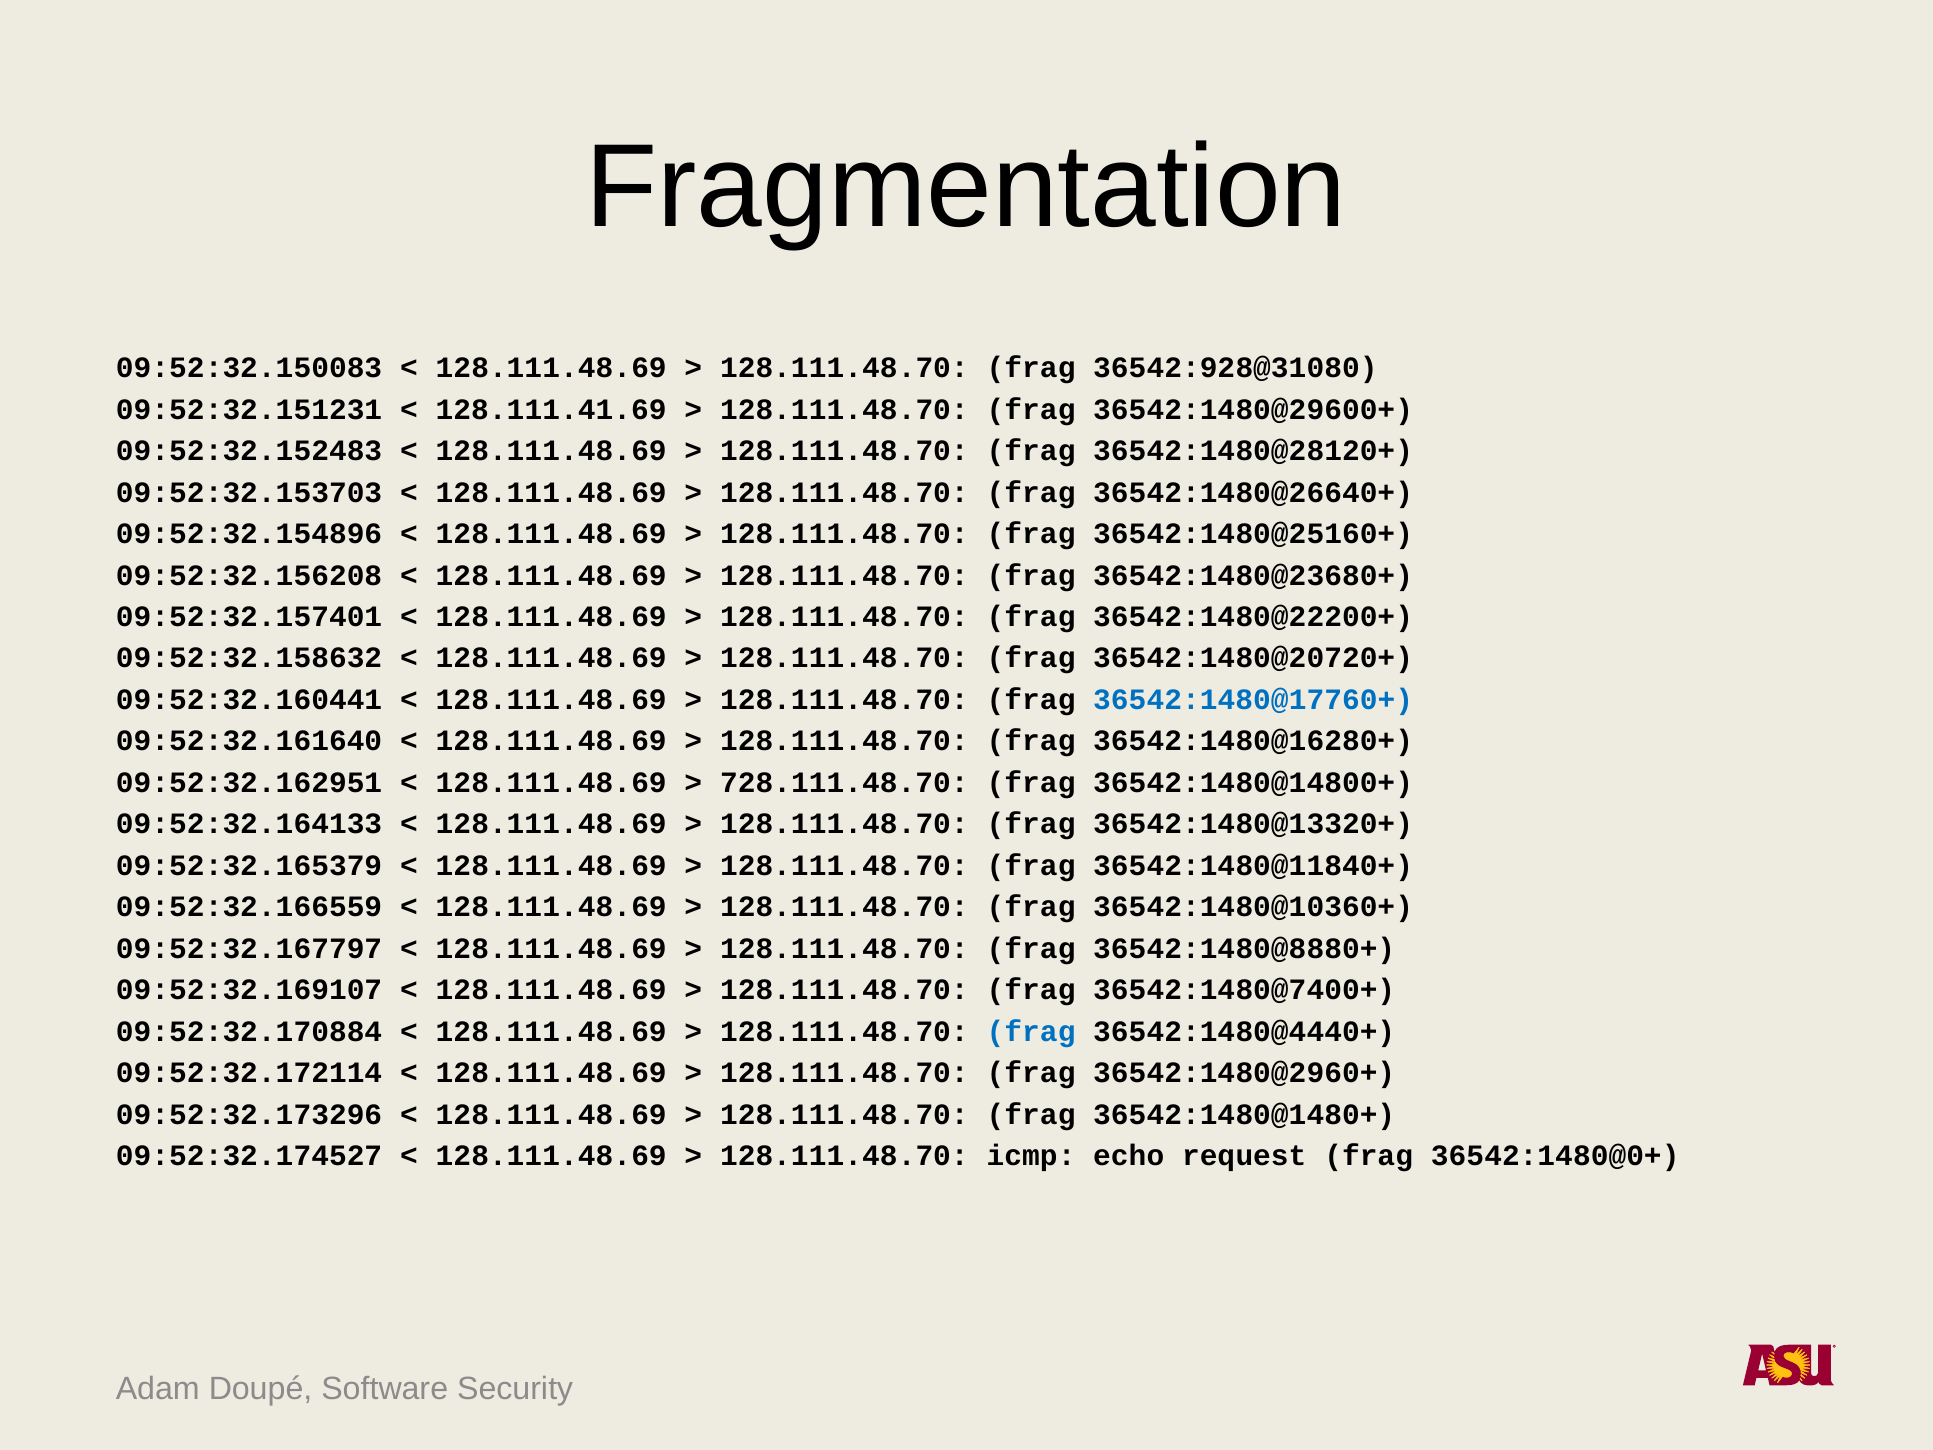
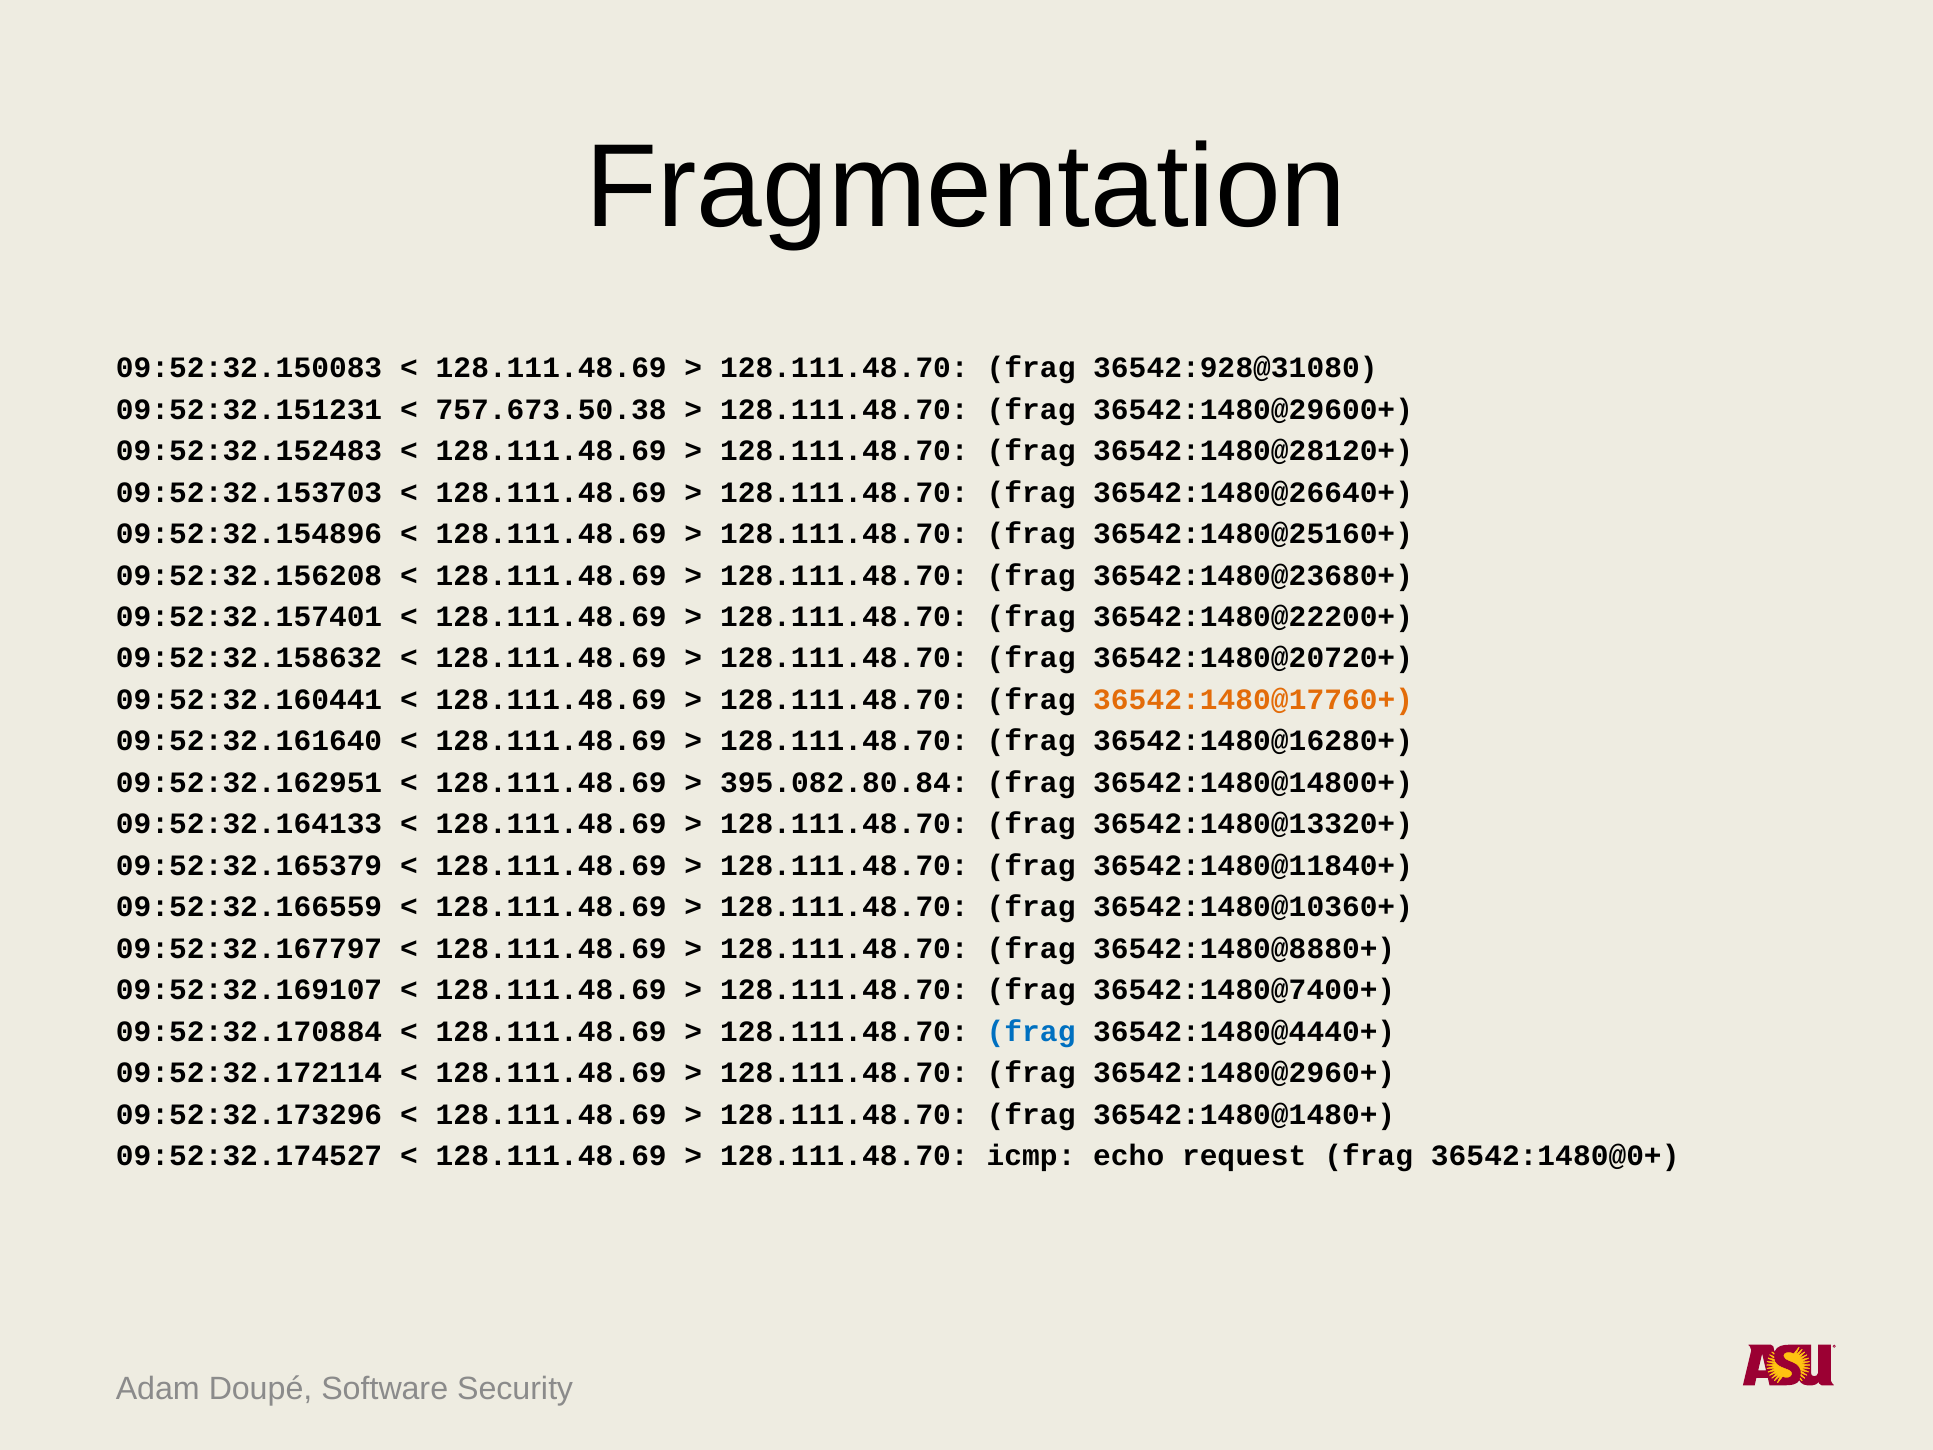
128.111.41.69: 128.111.41.69 -> 757.673.50.38 (551, 409)
36542:1480@17760+ colour: blue -> orange (1253, 700)
728.111.48.70: 728.111.48.70 -> 395.082.80.84 (844, 783)
